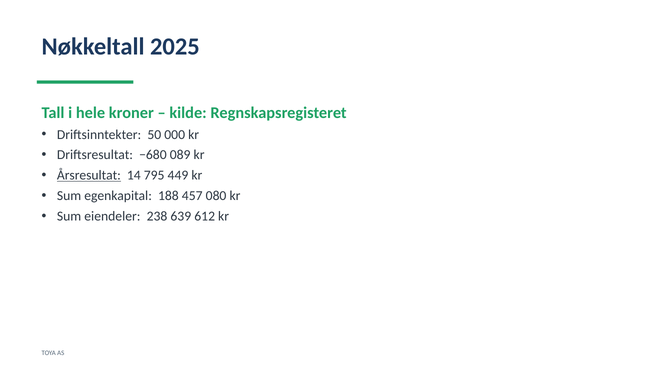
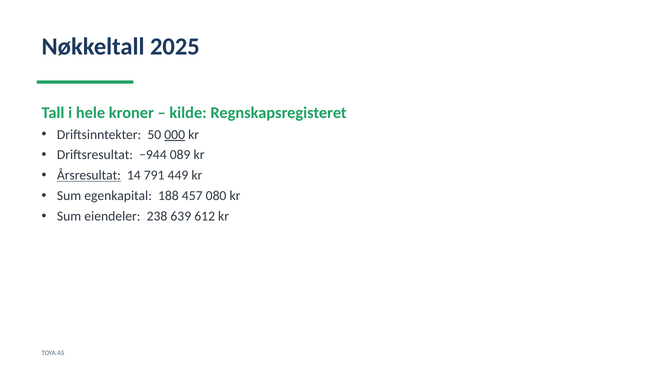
000 underline: none -> present (175, 134)
−680: −680 -> −944 (153, 155)
795: 795 -> 791 (154, 175)
